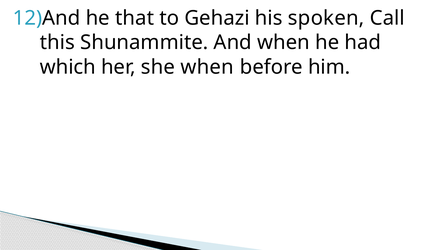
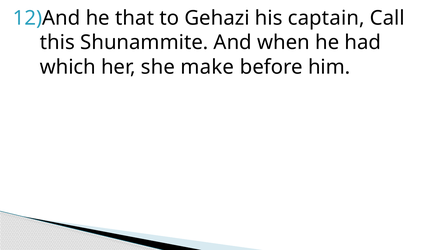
spoken: spoken -> captain (326, 18)
she when: when -> make (207, 67)
